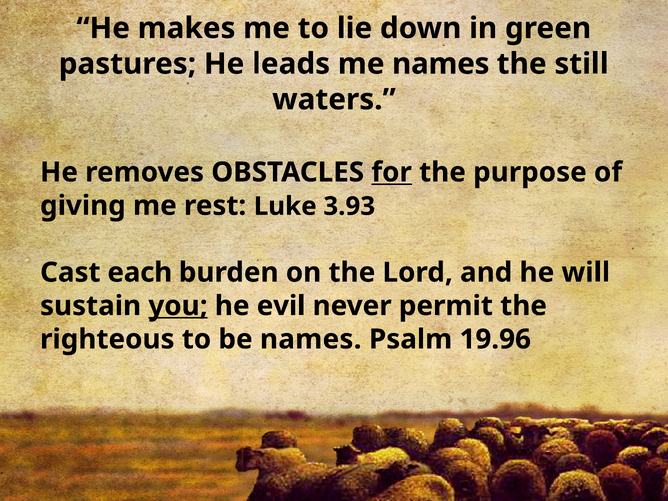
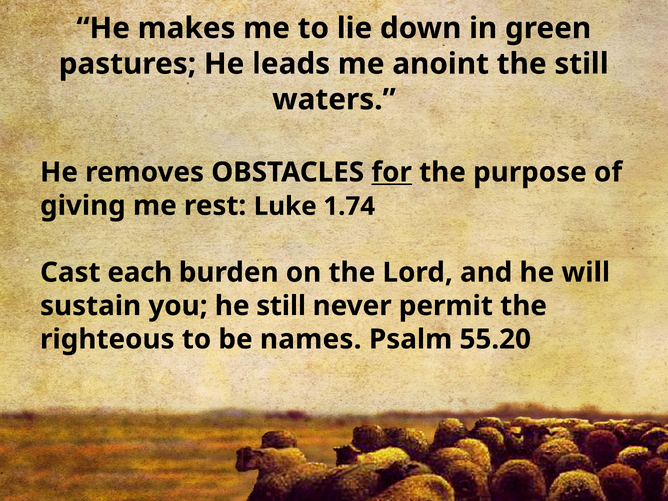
me names: names -> anoint (441, 64)
3.93: 3.93 -> 1.74 (349, 206)
you underline: present -> none (178, 306)
he evil: evil -> still (281, 306)
19.96: 19.96 -> 55.20 (495, 339)
